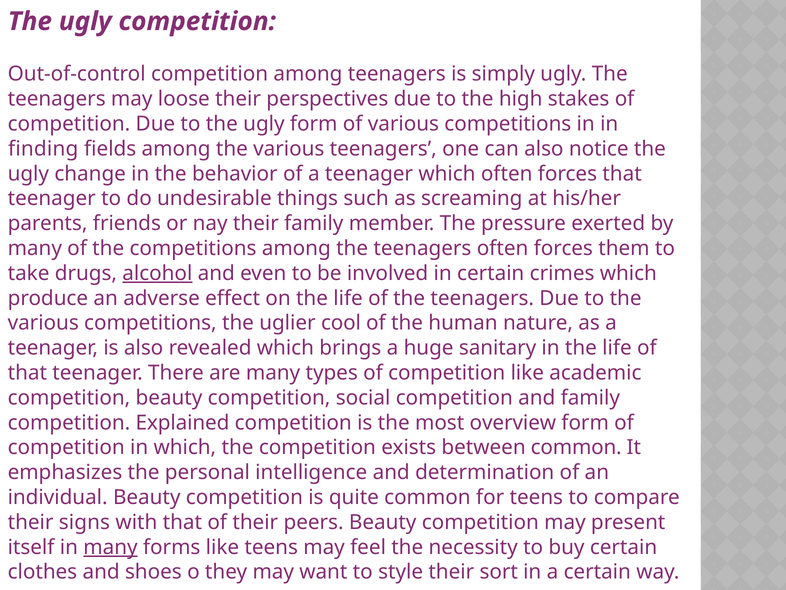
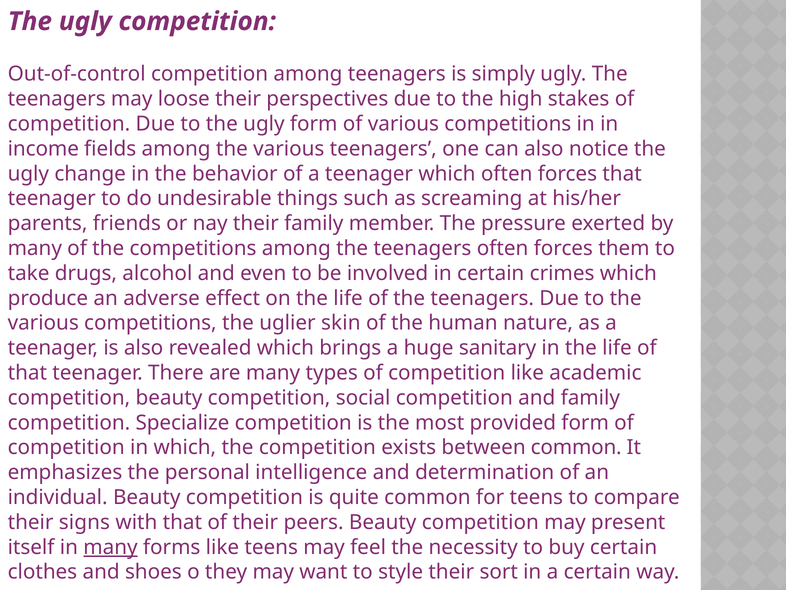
finding: finding -> income (43, 149)
alcohol underline: present -> none (157, 273)
cool: cool -> skin (341, 323)
Explained: Explained -> Specialize (183, 422)
overview: overview -> provided (513, 422)
